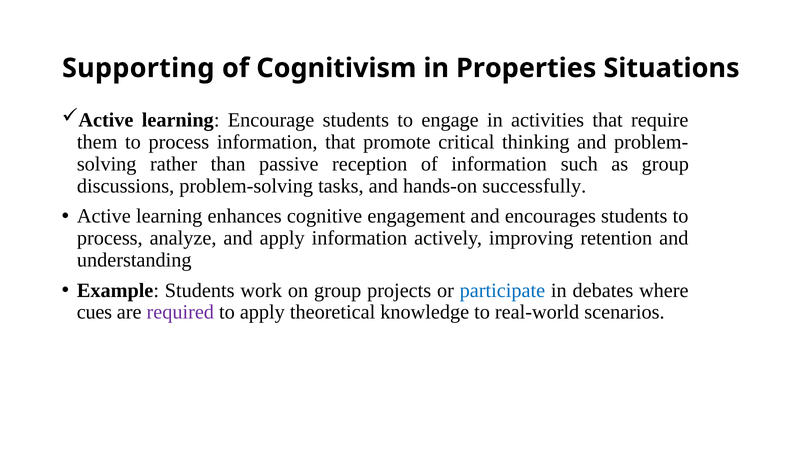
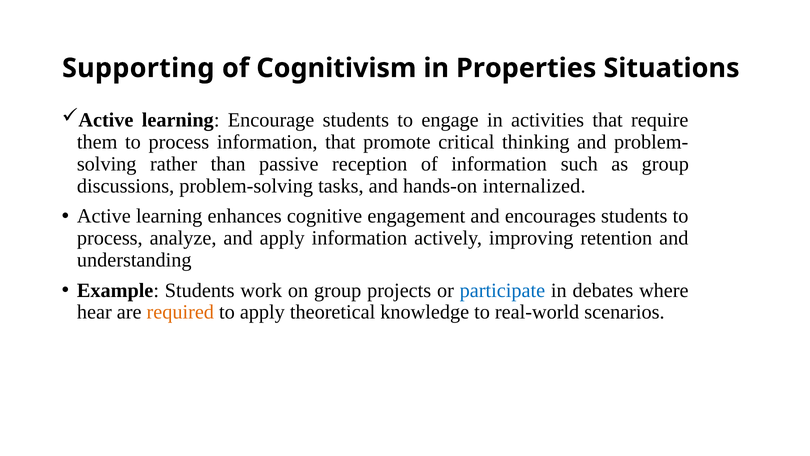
successfully: successfully -> internalized (534, 186)
cues: cues -> hear (94, 312)
required colour: purple -> orange (180, 312)
